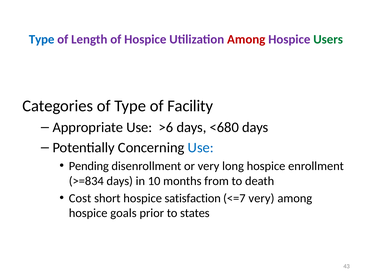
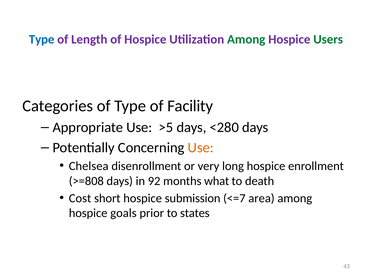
Among colour: red -> green (246, 39)
>6: >6 -> >5 (166, 127)
<680: <680 -> <280 (224, 127)
Use colour: blue -> orange (201, 148)
Pending: Pending -> Chelsea (89, 166)
>=834: >=834 -> >=808 (86, 181)
10: 10 -> 92 (154, 181)
from: from -> what (217, 181)
satisfaction: satisfaction -> submission (193, 198)
<=7 very: very -> area (261, 198)
